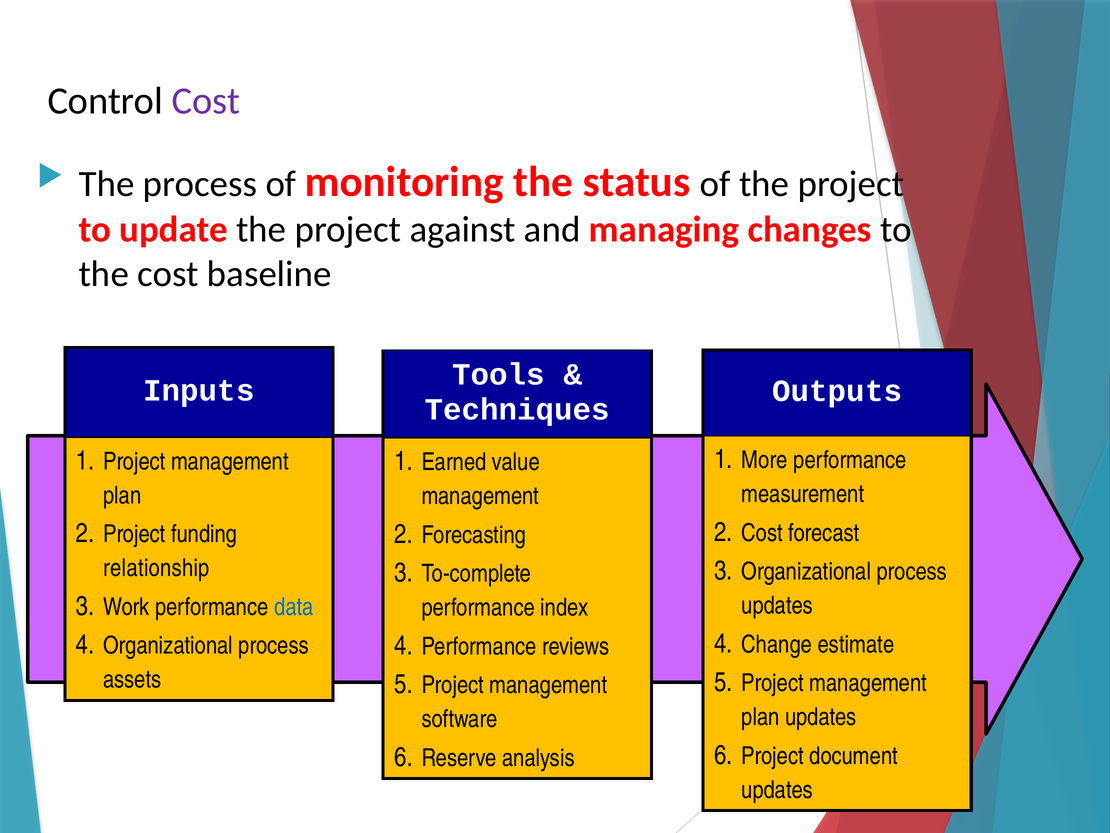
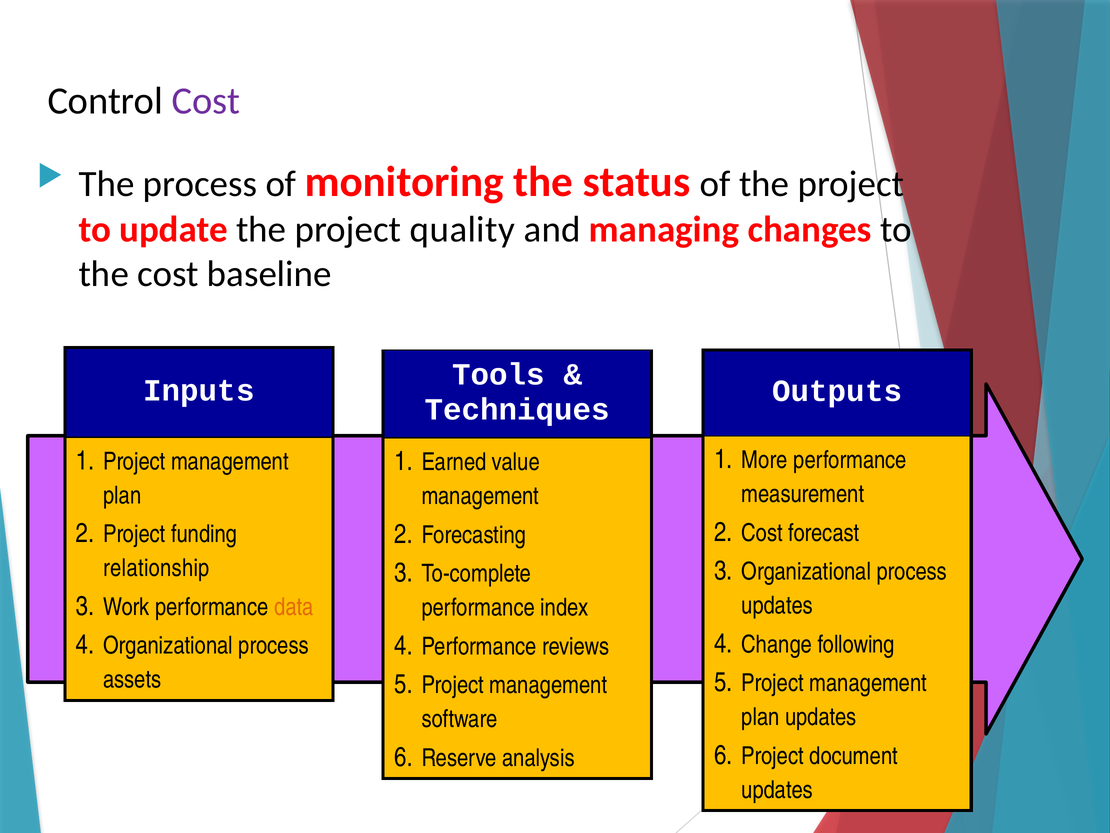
against: against -> quality (462, 230)
data colour: blue -> orange (294, 607)
estimate: estimate -> following (856, 644)
